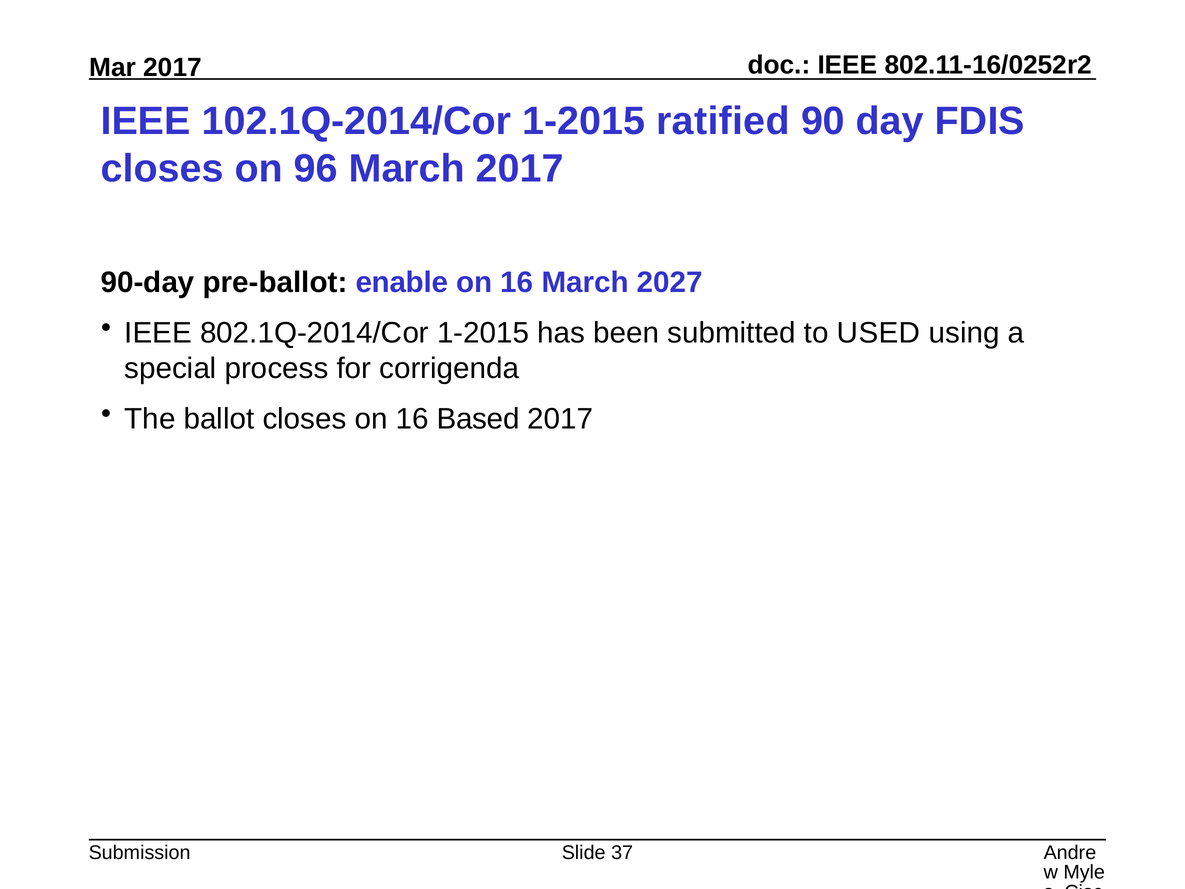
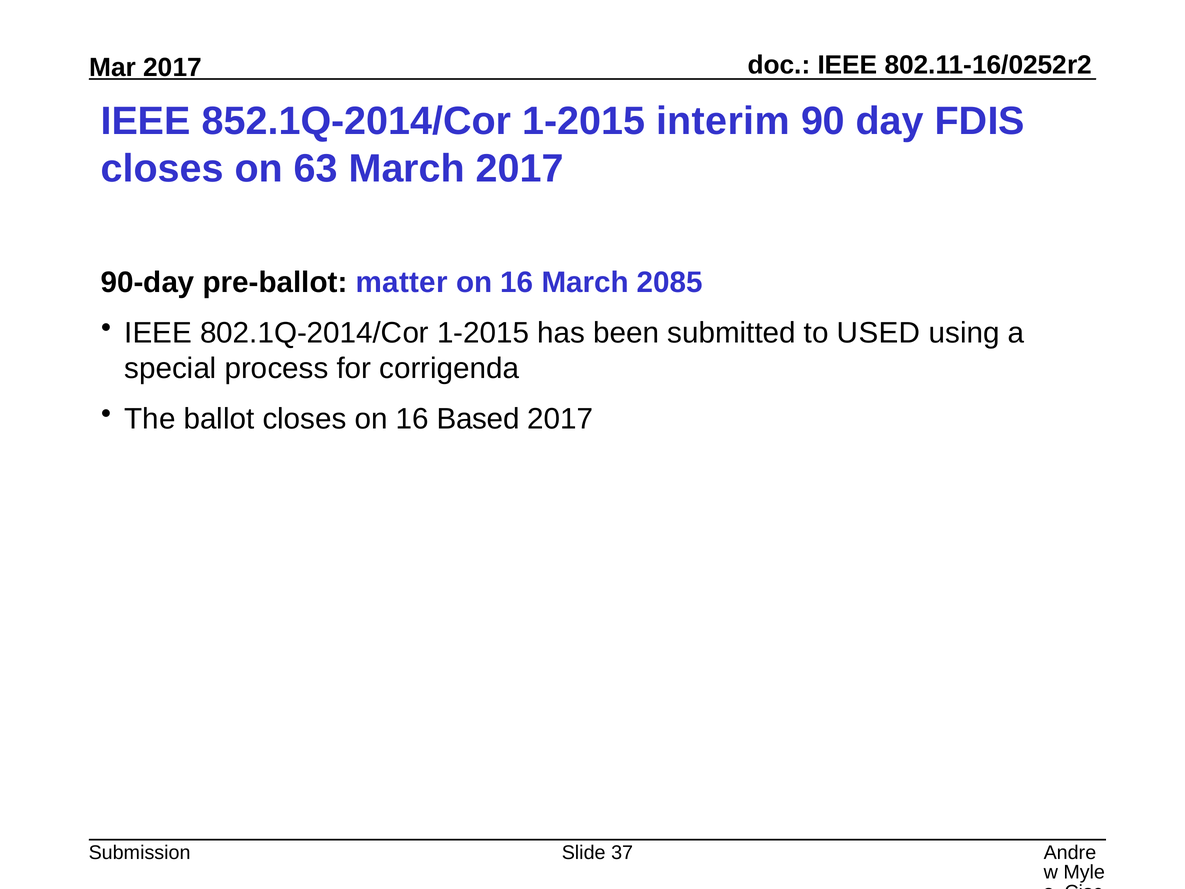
102.1Q-2014/Cor: 102.1Q-2014/Cor -> 852.1Q-2014/Cor (356, 121)
ratified: ratified -> interim (723, 121)
96: 96 -> 63 (316, 169)
enable: enable -> matter (402, 283)
2027: 2027 -> 2085 (670, 283)
